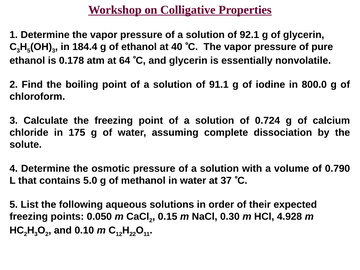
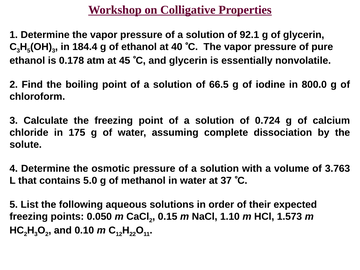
64: 64 -> 45 (125, 61)
91.1: 91.1 -> 66.5 (219, 85)
0.790: 0.790 -> 3.763 (337, 169)
0.30: 0.30 -> 1.10 (230, 217)
4.928: 4.928 -> 1.573 (289, 217)
